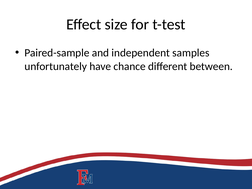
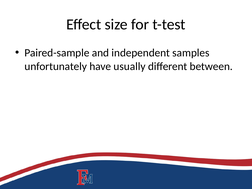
chance: chance -> usually (130, 66)
